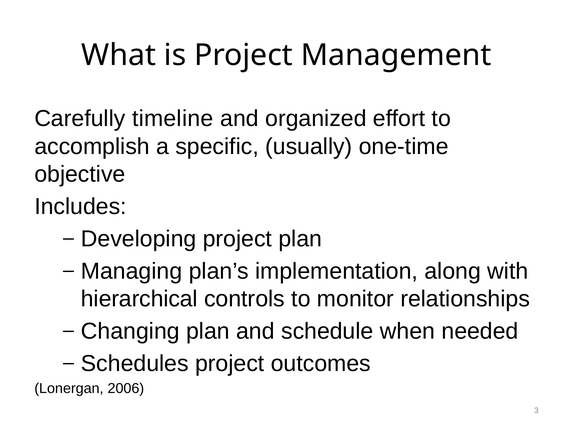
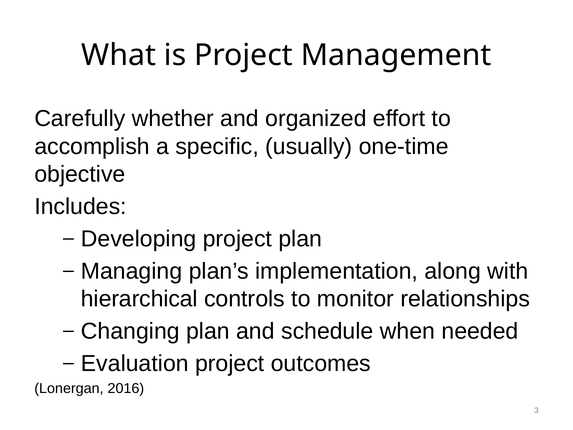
timeline: timeline -> whether (173, 119)
Schedules: Schedules -> Evaluation (135, 363)
2006: 2006 -> 2016 (126, 388)
